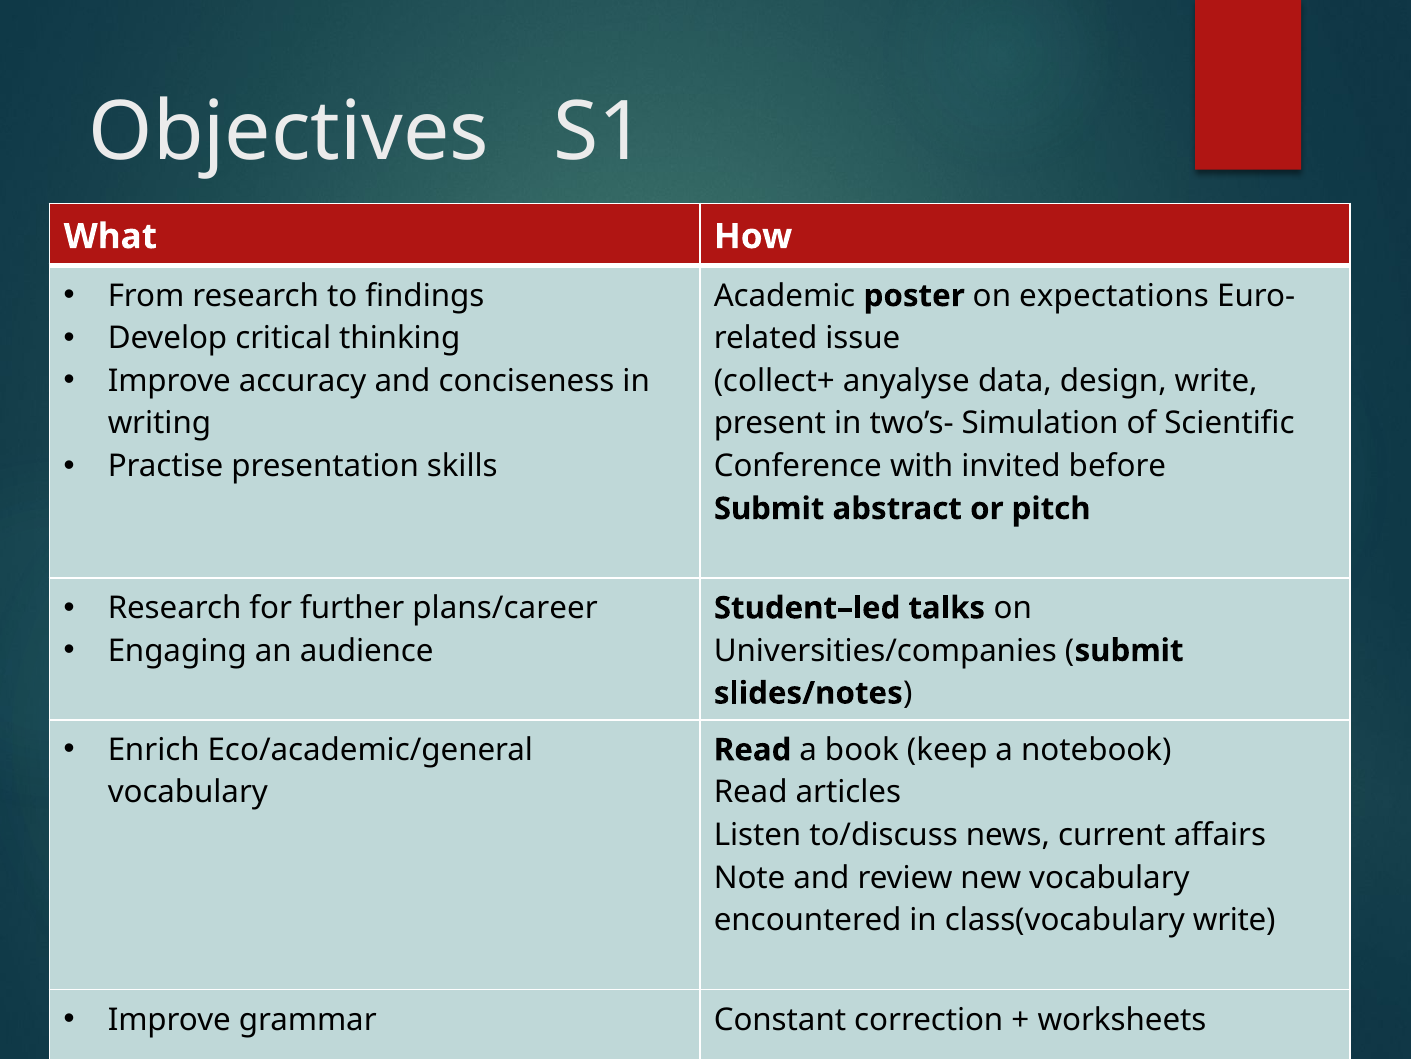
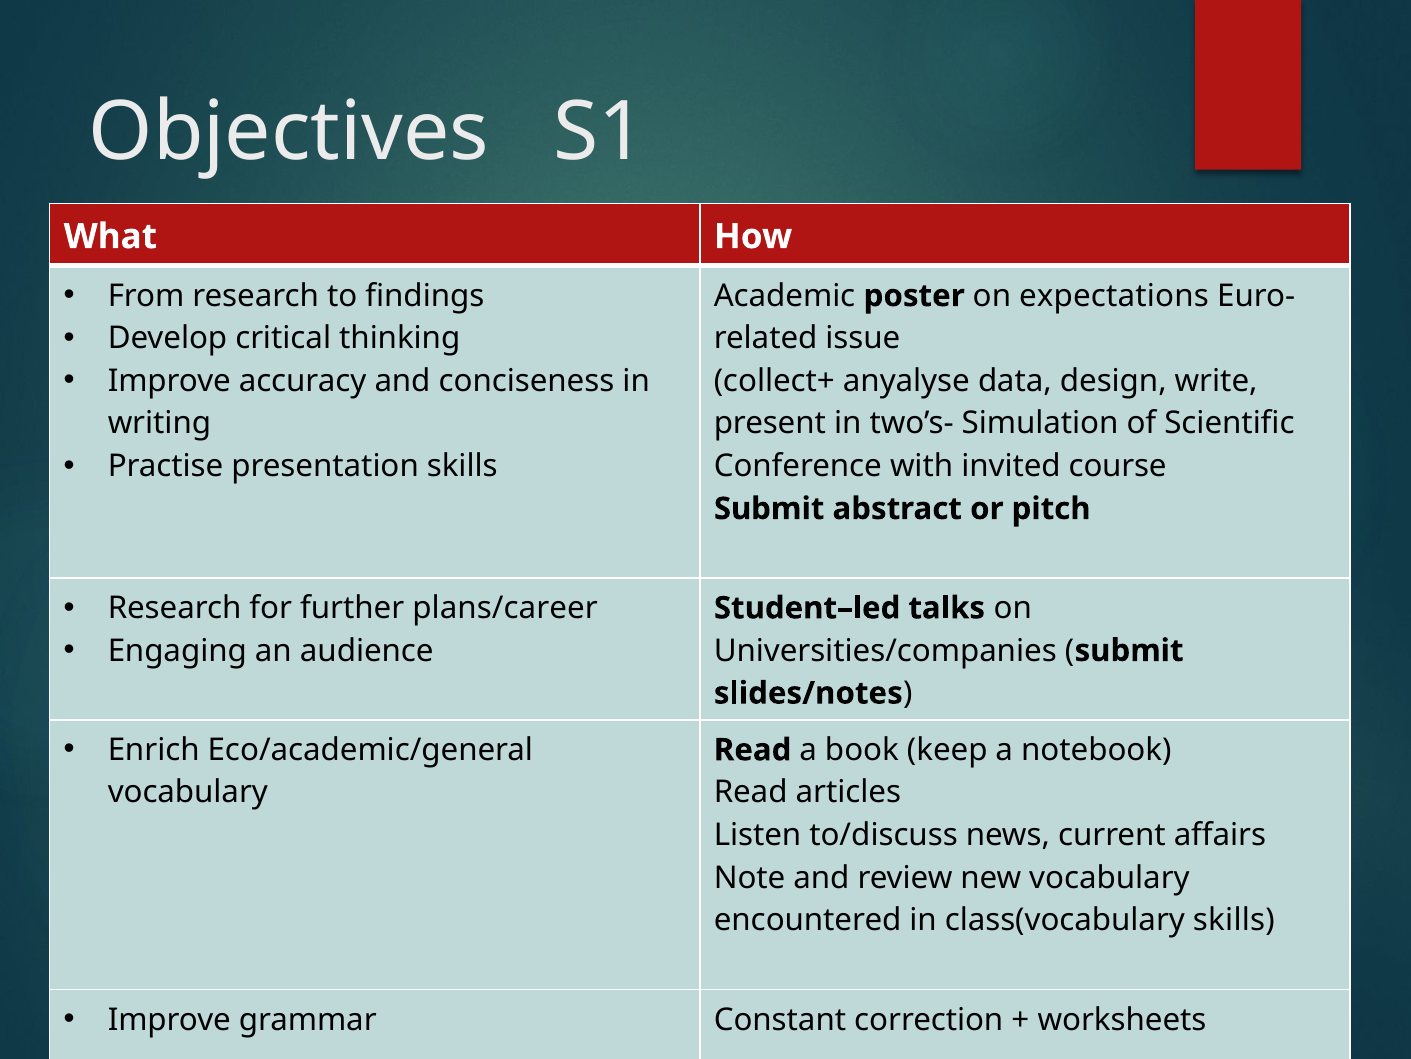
before: before -> course (1118, 466)
class(vocabulary write: write -> skills (1234, 920)
